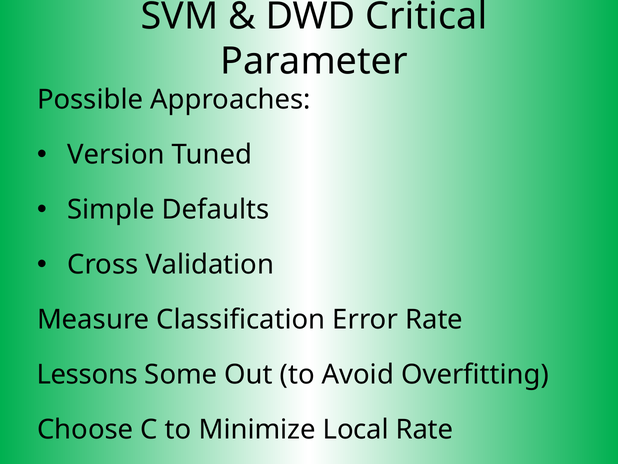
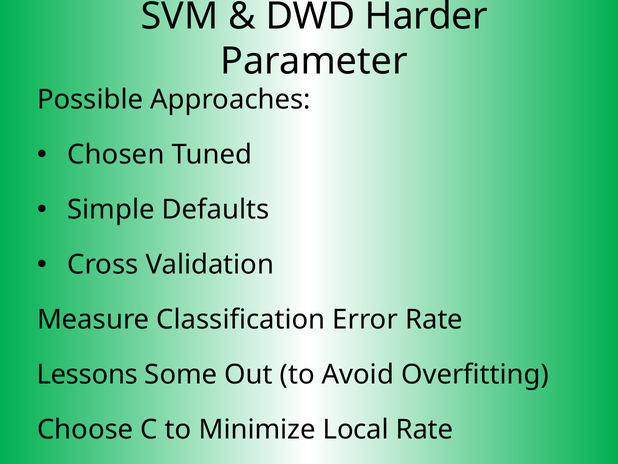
Critical: Critical -> Harder (426, 16)
Version: Version -> Chosen (116, 155)
